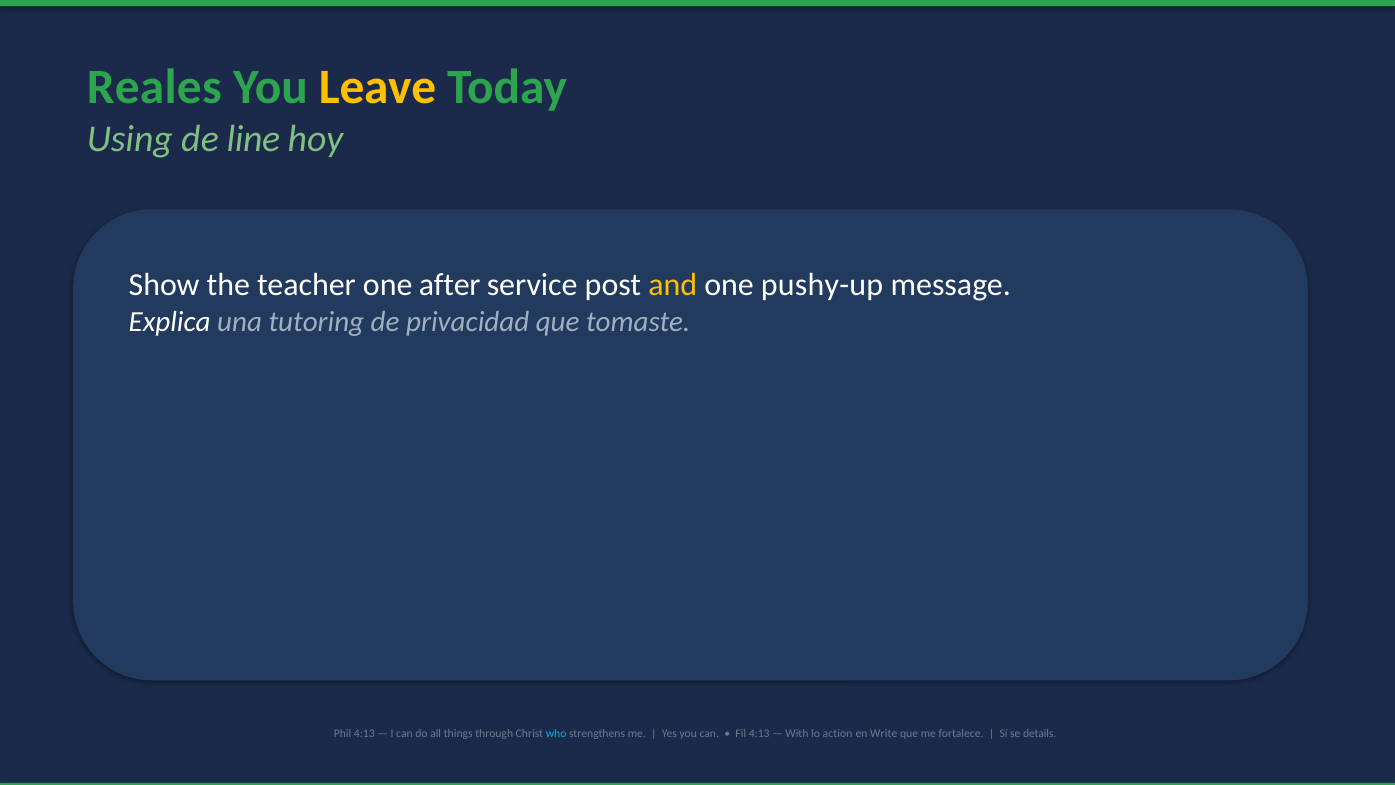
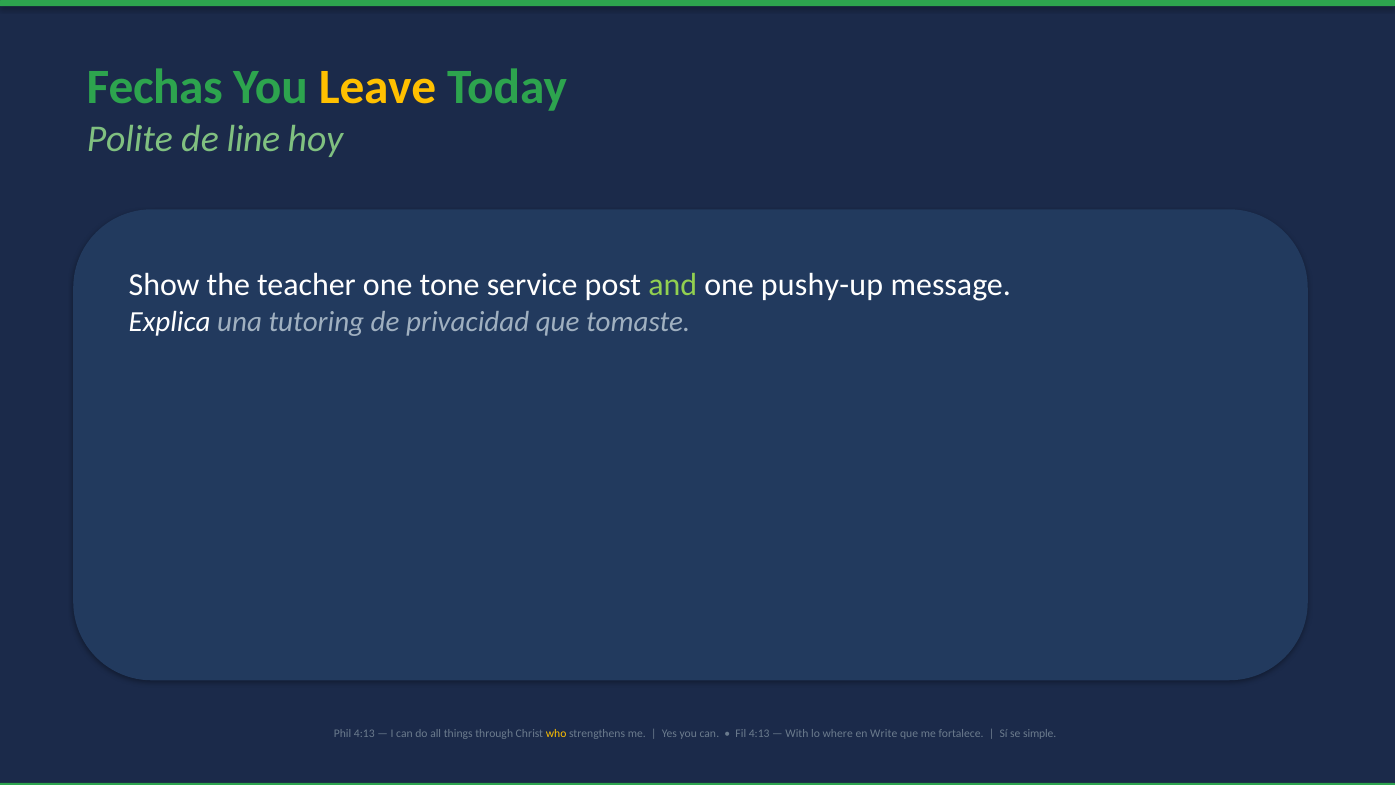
Reales: Reales -> Fechas (155, 88)
Using: Using -> Polite (130, 139)
after: after -> tone (450, 285)
and colour: yellow -> light green (673, 285)
who colour: light blue -> yellow (556, 734)
action: action -> where (838, 734)
details: details -> simple (1040, 734)
